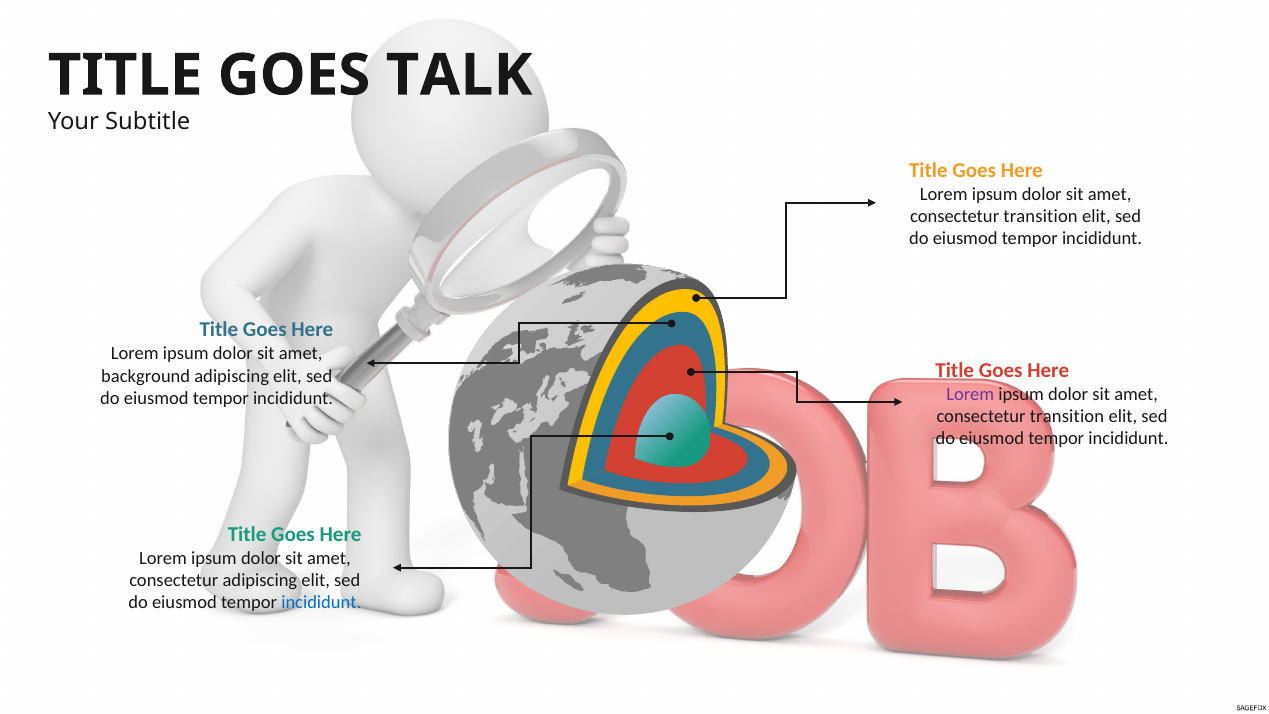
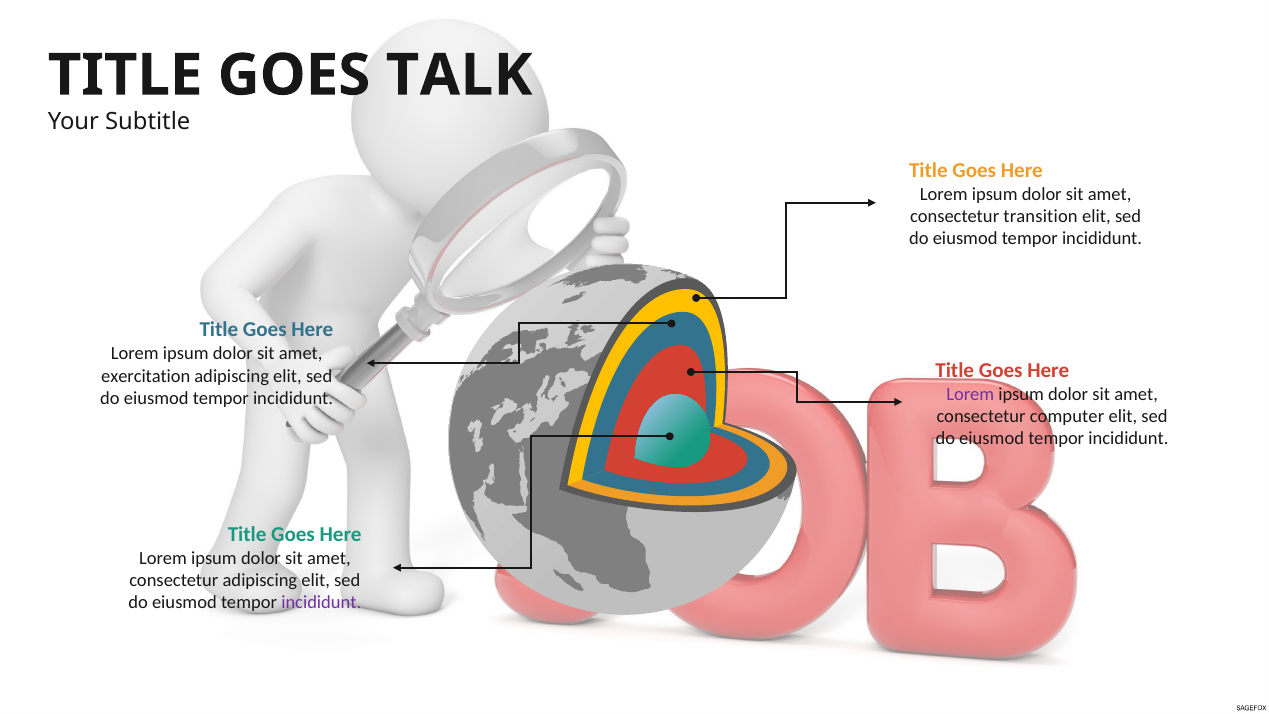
background: background -> exercitation (146, 376)
transition: transition -> computer (1067, 416)
incididunt colour: blue -> purple (321, 603)
